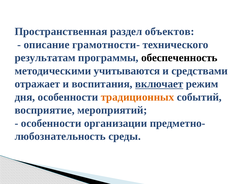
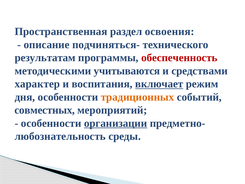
объектов: объектов -> освоения (170, 32)
грамотности-: грамотности- -> подчиняться- (106, 45)
обеспеченность colour: black -> red (179, 58)
отражает: отражает -> характер (37, 84)
восприятие: восприятие -> совместных (45, 110)
организации underline: none -> present (116, 123)
